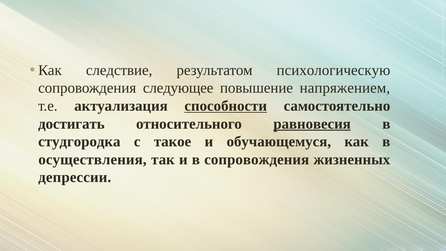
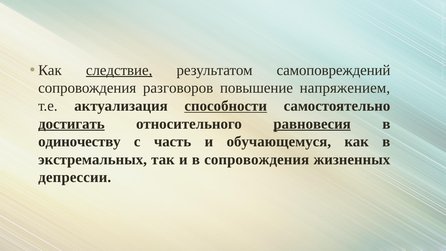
следствие underline: none -> present (119, 70)
психологическую: психологическую -> самоповреждений (334, 70)
следующее: следующее -> разговоров (178, 88)
достигать underline: none -> present (71, 124)
студгородка: студгородка -> одиночеству (79, 142)
такое: такое -> часть (173, 142)
осуществления: осуществления -> экстремальных (93, 159)
